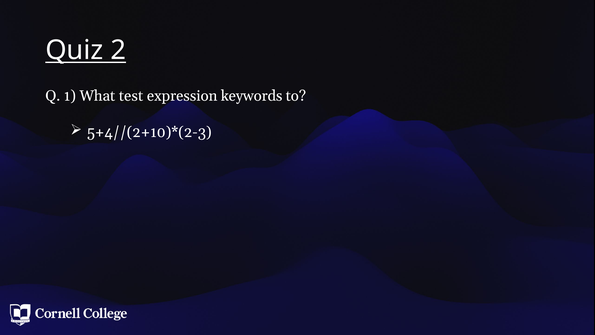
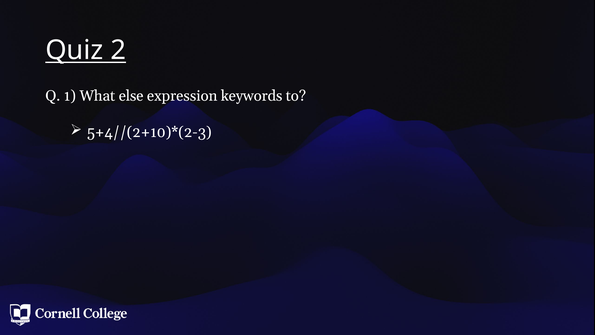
test: test -> else (131, 96)
